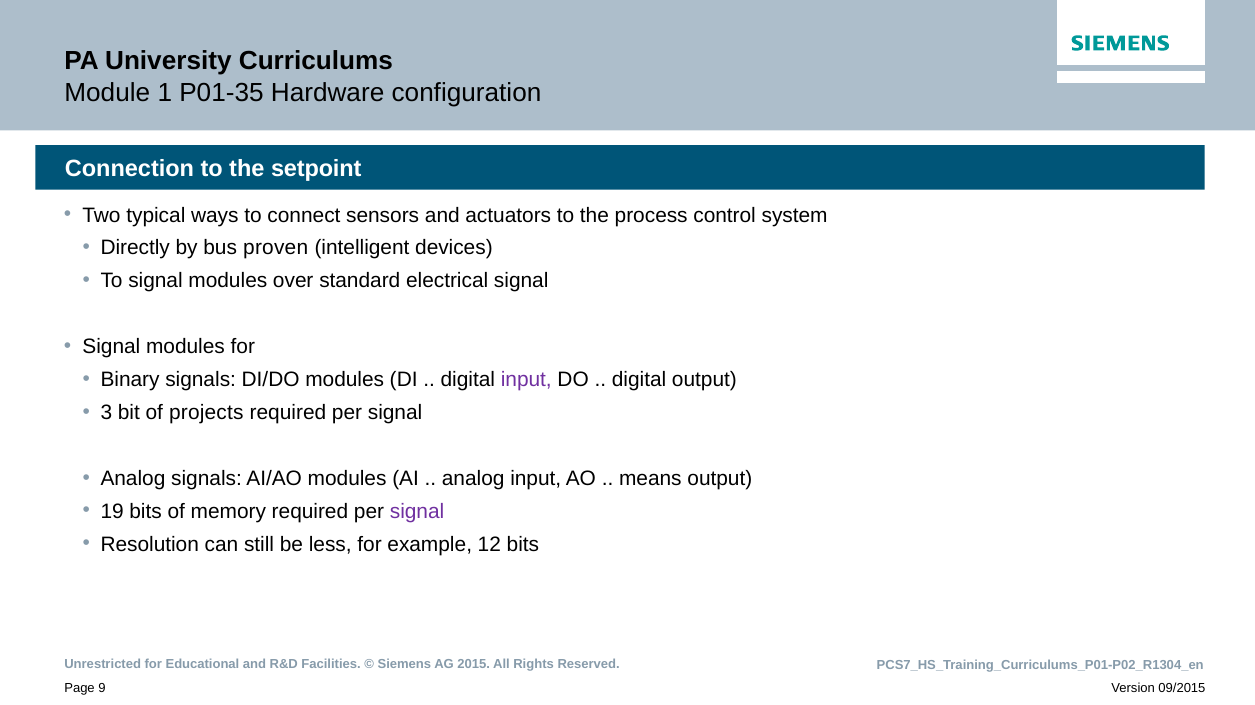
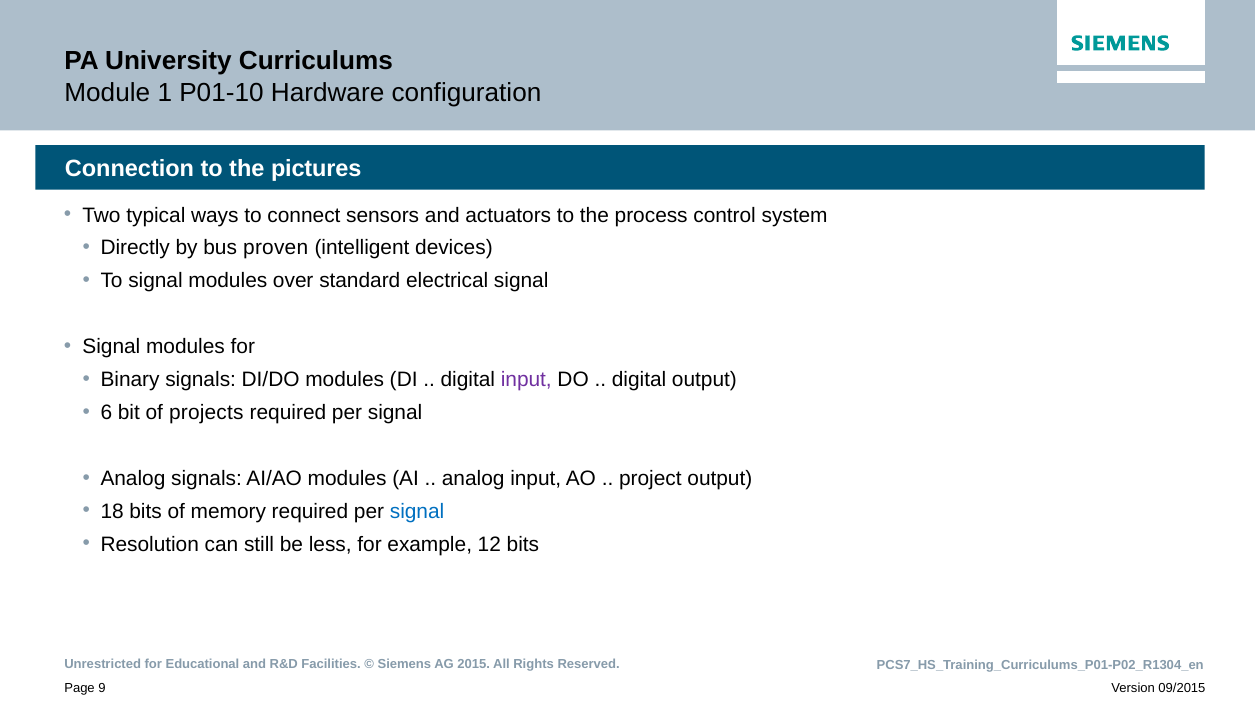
P01-35: P01-35 -> P01-10 (221, 93)
setpoint: setpoint -> pictures (316, 169)
3: 3 -> 6 (106, 413)
means: means -> project (650, 479)
19: 19 -> 18 (112, 512)
signal colour: purple -> blue (417, 512)
